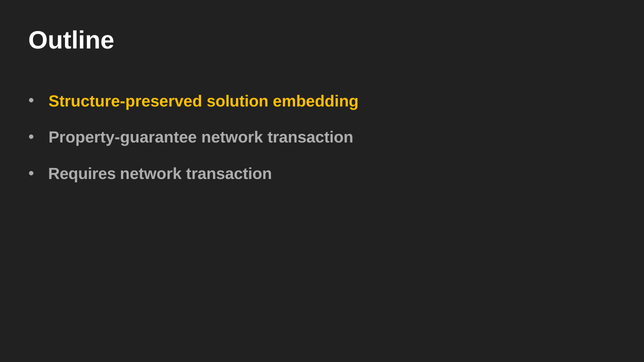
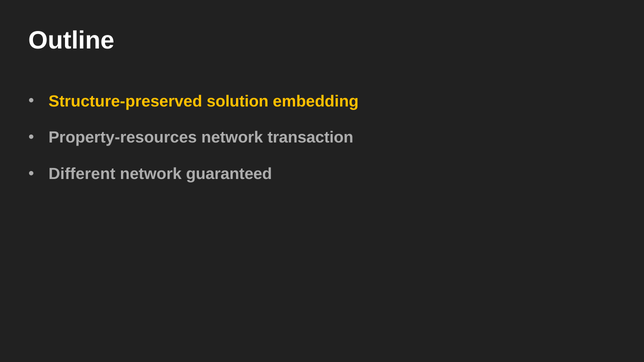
Property-guarantee: Property-guarantee -> Property-resources (123, 138)
Requires: Requires -> Different (82, 174)
transaction: transaction -> guaranteed (229, 174)
